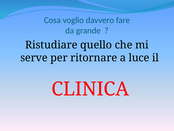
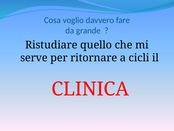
luce: luce -> cicli (139, 58)
